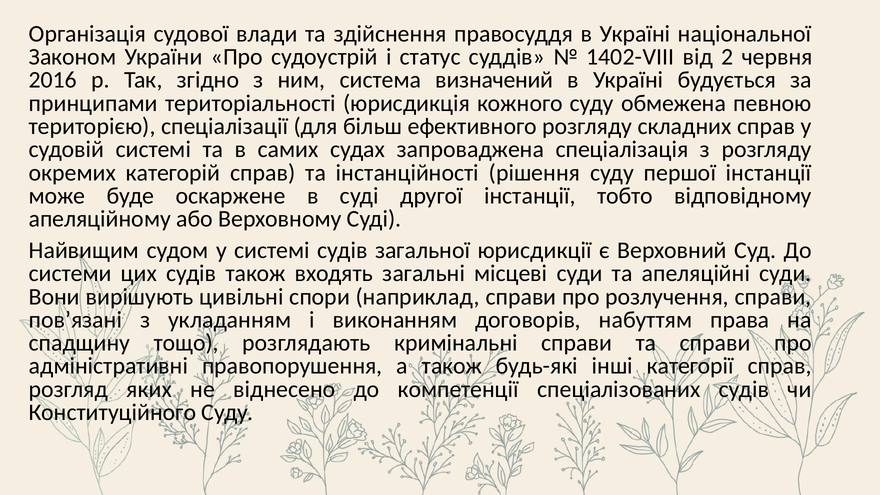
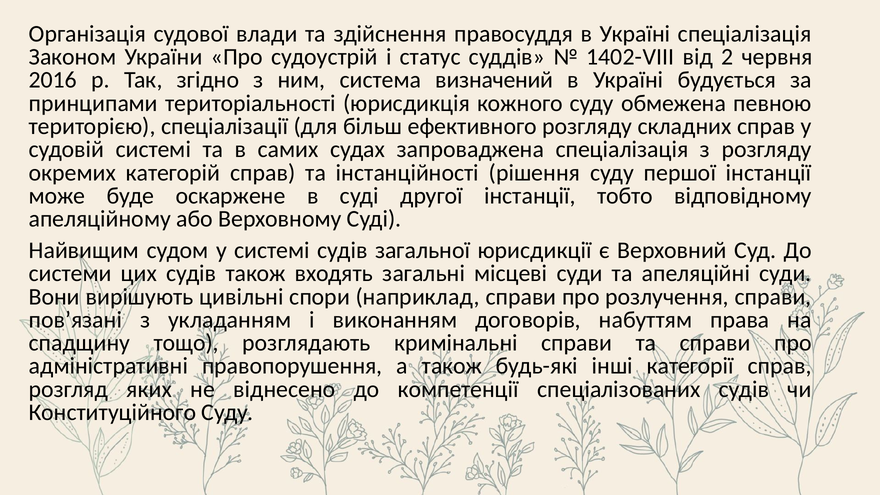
Україні національної: національної -> спеціалізація (745, 34)
